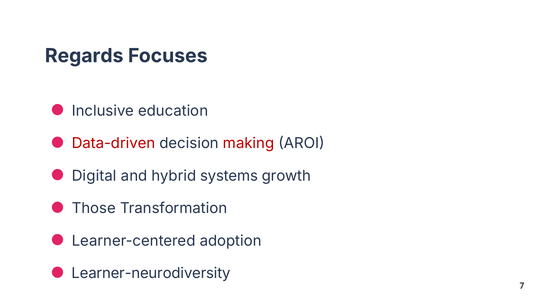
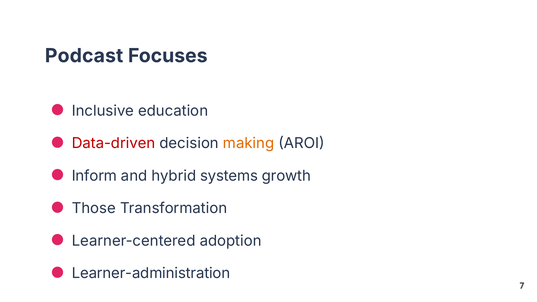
Regards: Regards -> Podcast (84, 56)
making colour: red -> orange (249, 143)
Digital: Digital -> Inform (94, 176)
Learner-neurodiversity: Learner-neurodiversity -> Learner-administration (151, 273)
